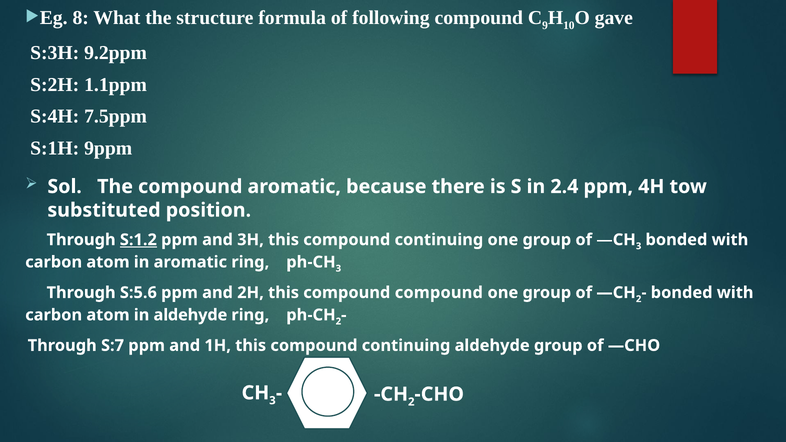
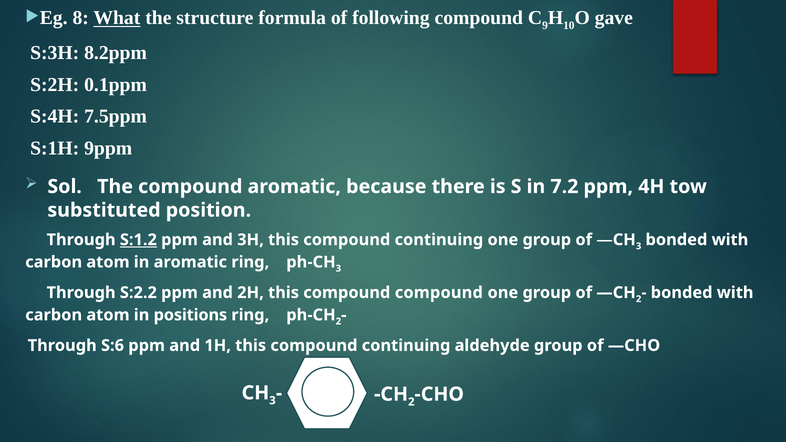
What underline: none -> present (117, 18)
9.2ppm: 9.2ppm -> 8.2ppm (116, 53)
1.1ppm: 1.1ppm -> 0.1ppm (116, 85)
2.4: 2.4 -> 7.2 (564, 187)
S:5.6: S:5.6 -> S:2.2 (138, 293)
in aldehyde: aldehyde -> positions (190, 315)
S:7: S:7 -> S:6 (113, 346)
